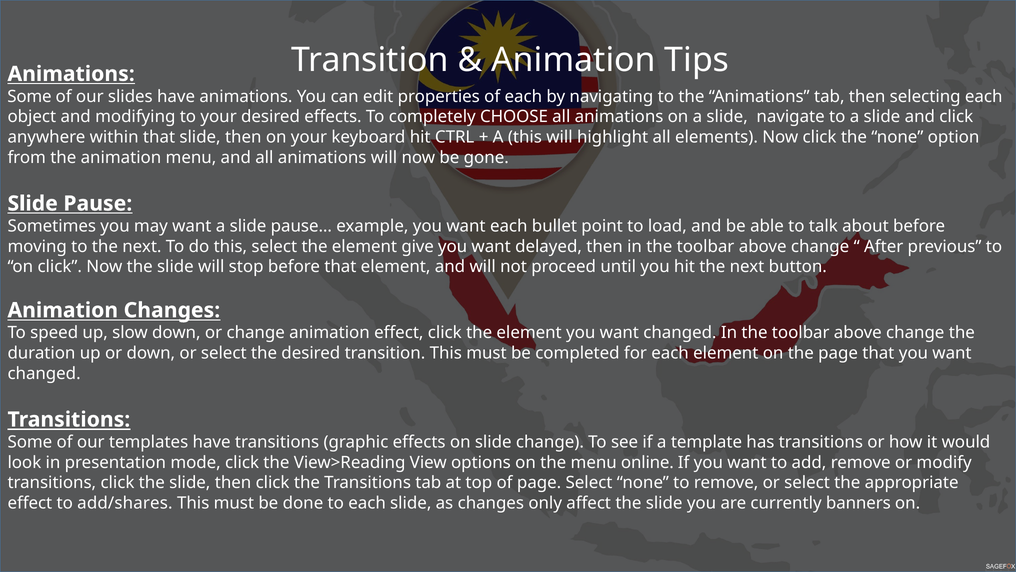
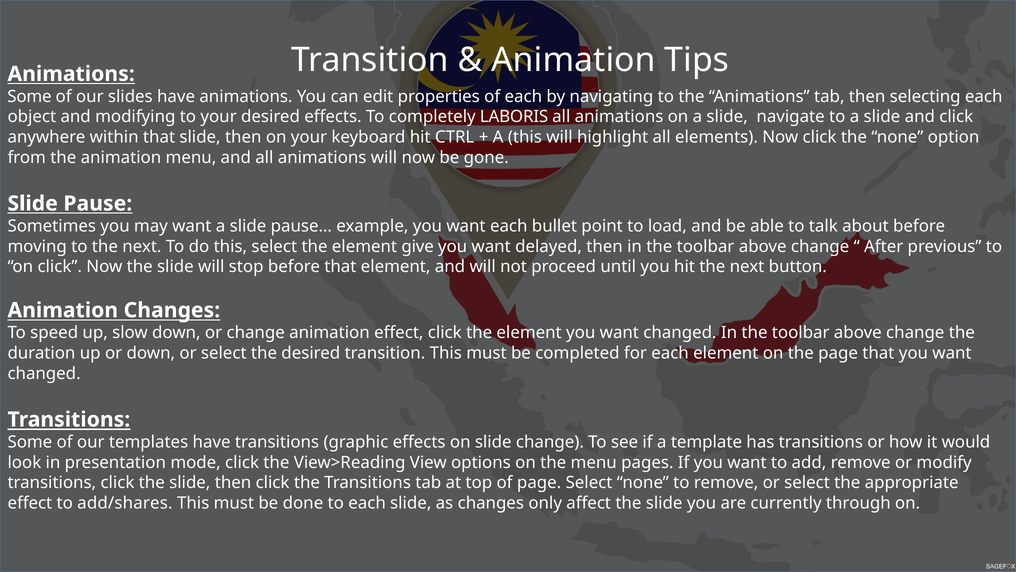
CHOOSE: CHOOSE -> LABORIS (514, 117)
online: online -> pages (647, 462)
banners: banners -> through (858, 503)
